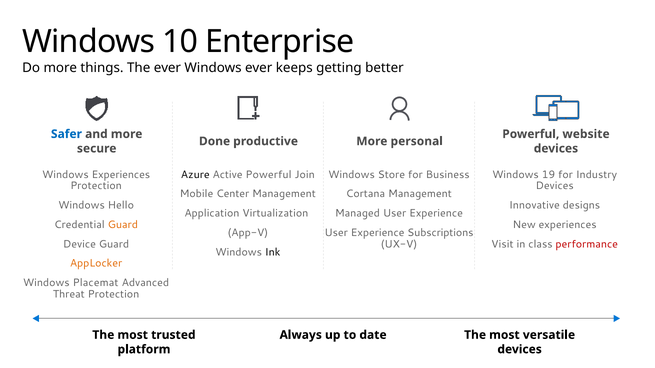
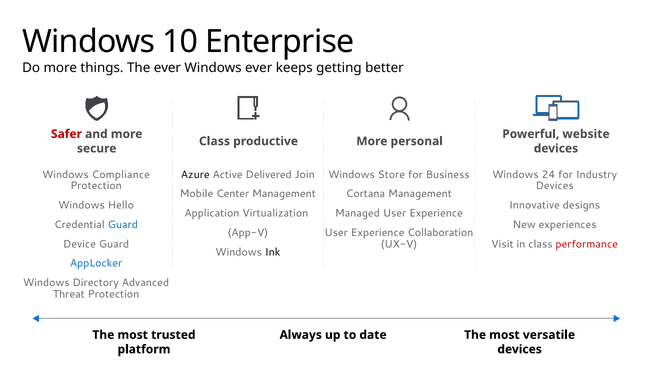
Safer colour: blue -> red (66, 134)
Done: Done -> Class (214, 141)
Windows Experiences: Experiences -> Compliance (121, 175)
Active Powerful: Powerful -> Delivered (269, 175)
19: 19 -> 24 (548, 175)
Guard colour: orange -> blue (123, 225)
Subscriptions: Subscriptions -> Collaboration (440, 233)
AppLocker colour: orange -> blue (96, 264)
Placemat: Placemat -> Directory (96, 283)
